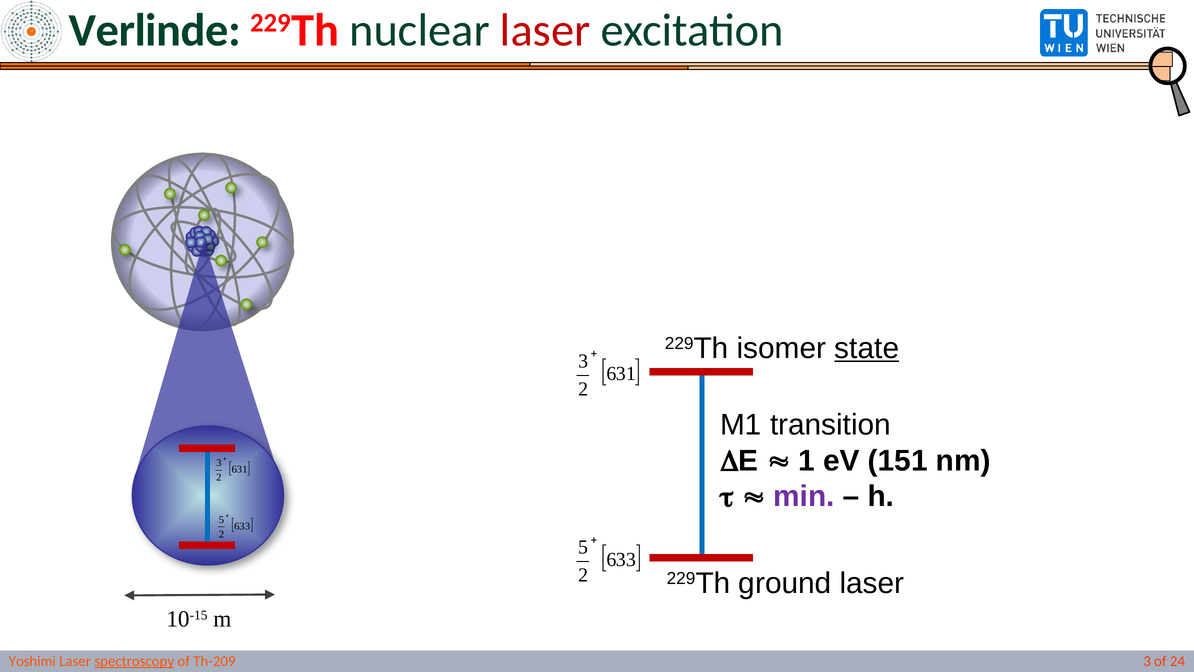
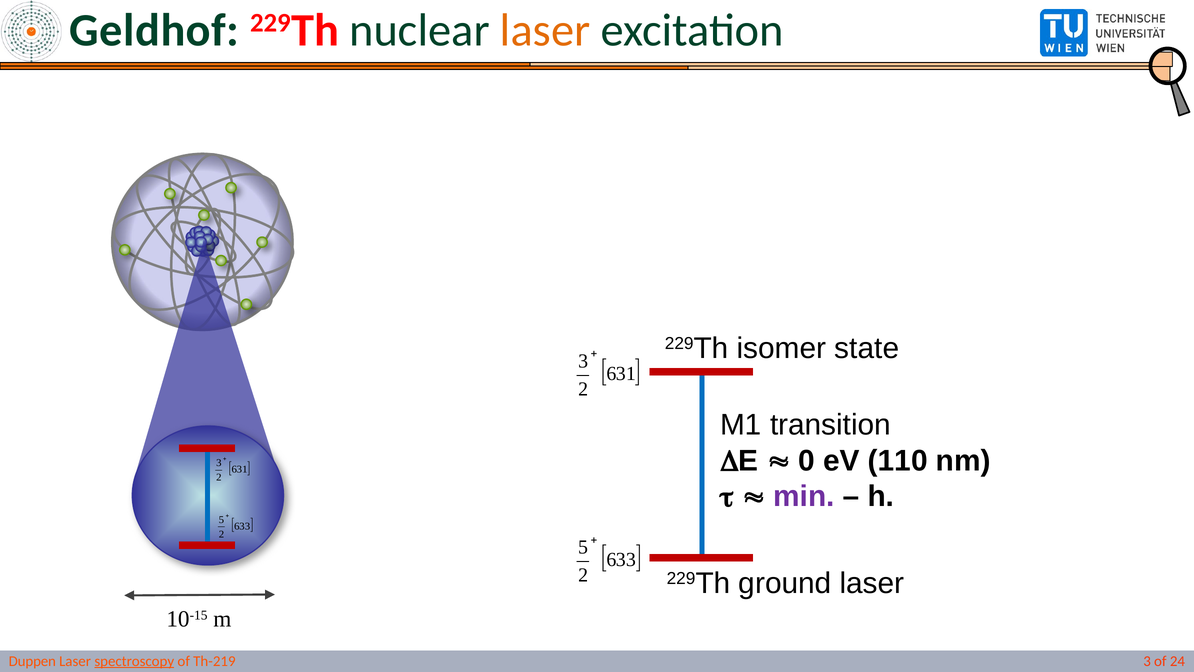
Verlinde: Verlinde -> Geldhof (154, 30)
laser colour: red -> orange (545, 30)
state underline: present -> none (867, 348)
1: 1 -> 0 (807, 460)
151: 151 -> 110 (898, 460)
Yoshimi: Yoshimi -> Duppen (32, 661)
Th-209: Th-209 -> Th-219 (214, 661)
